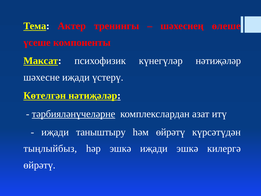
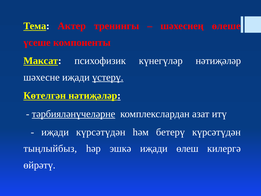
үстерү underline: none -> present (108, 77)
иҗади таныштыру: таныштыру -> күрсәтүдән (101, 132)
һәм өйрәтү: өйрәтү -> бетерү (170, 132)
иҗади эшкә: эшкә -> өлеш (187, 148)
